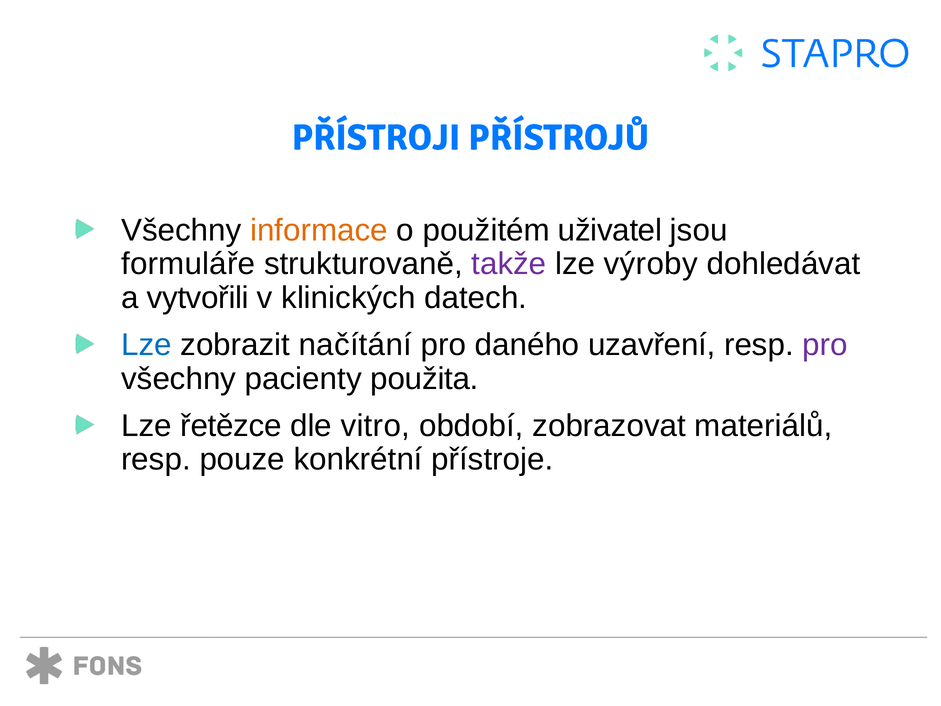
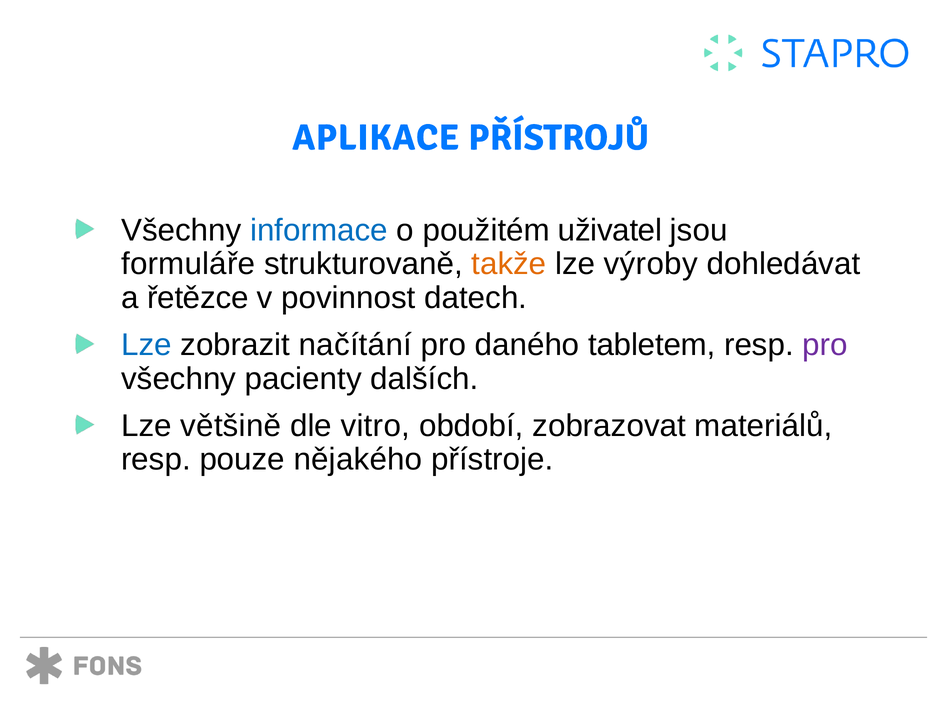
PŘÍSTROJI: PŘÍSTROJI -> APLIKACE (376, 137)
informace colour: orange -> blue (319, 230)
takže colour: purple -> orange (509, 264)
vytvořili: vytvořili -> řetězce (198, 298)
klinických: klinických -> povinnost (348, 298)
uzavření: uzavření -> tabletem (652, 345)
použita: použita -> dalších (424, 379)
řetězce: řetězce -> většině (231, 426)
konkrétní: konkrétní -> nějakého (358, 459)
